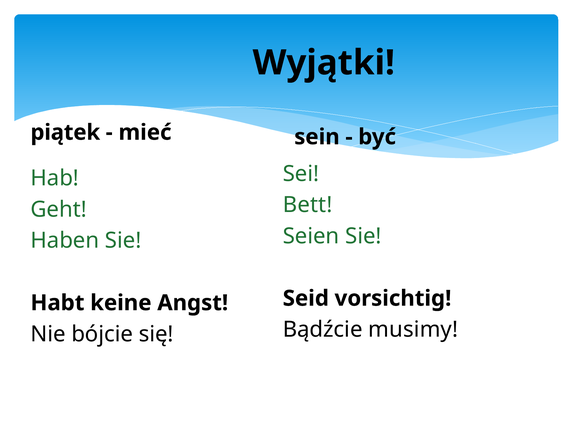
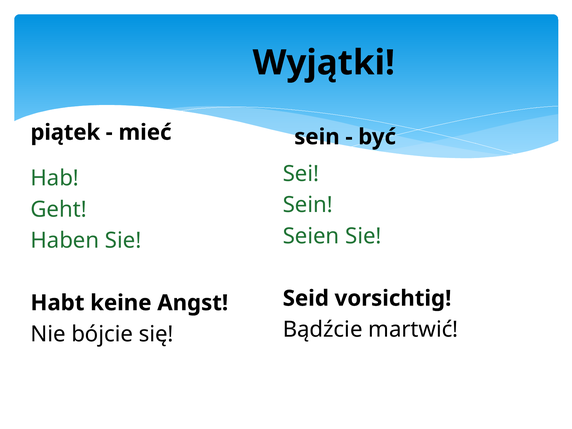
Bett: Bett -> Sein (308, 205)
musimy: musimy -> martwić (413, 330)
